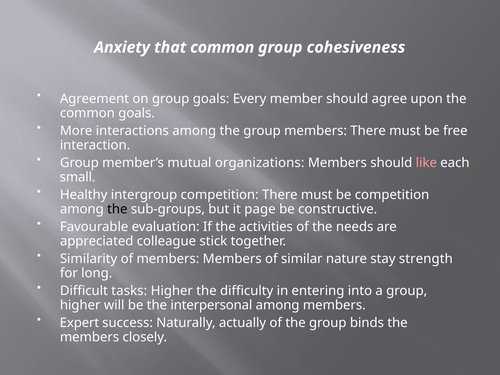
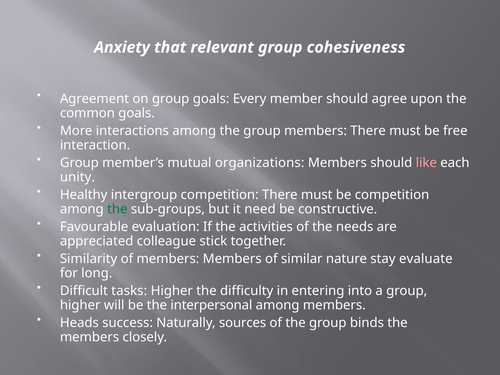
that common: common -> relevant (222, 47)
small: small -> unity (77, 177)
the colour: black -> green (117, 209)
page: page -> need (260, 209)
strength: strength -> evaluate (426, 259)
Expert: Expert -> Heads (79, 323)
actually: actually -> sources (243, 323)
